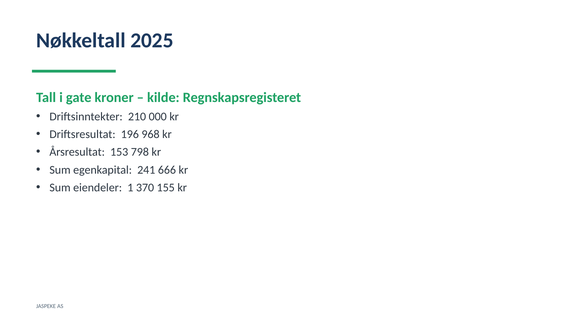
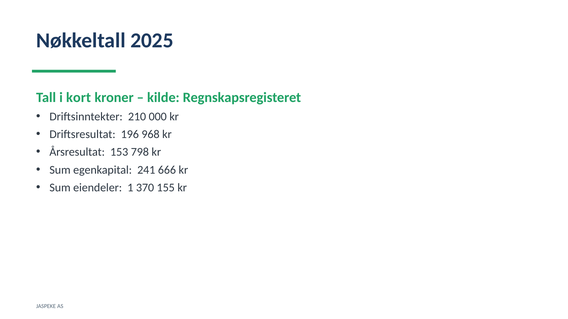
gate: gate -> kort (79, 98)
